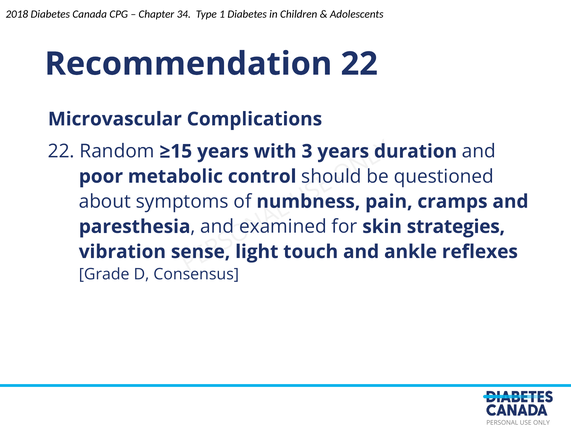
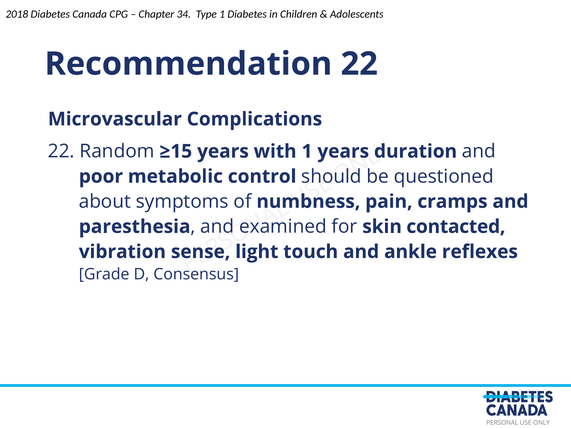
with 3: 3 -> 1 (307, 151)
strategies: strategies -> contacted (456, 227)
